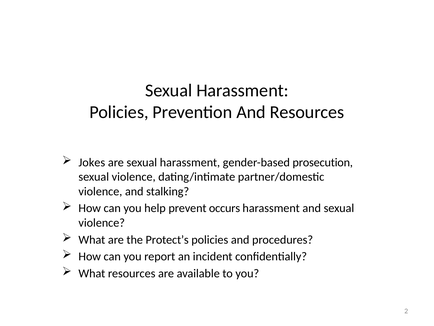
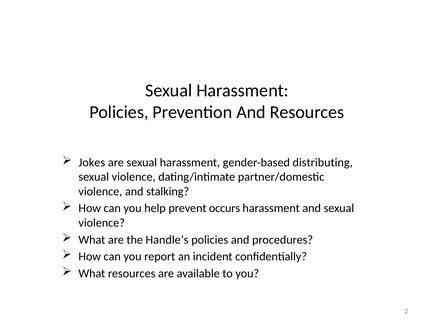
prosecution: prosecution -> distributing (323, 162)
Protect’s: Protect’s -> Handle’s (167, 239)
